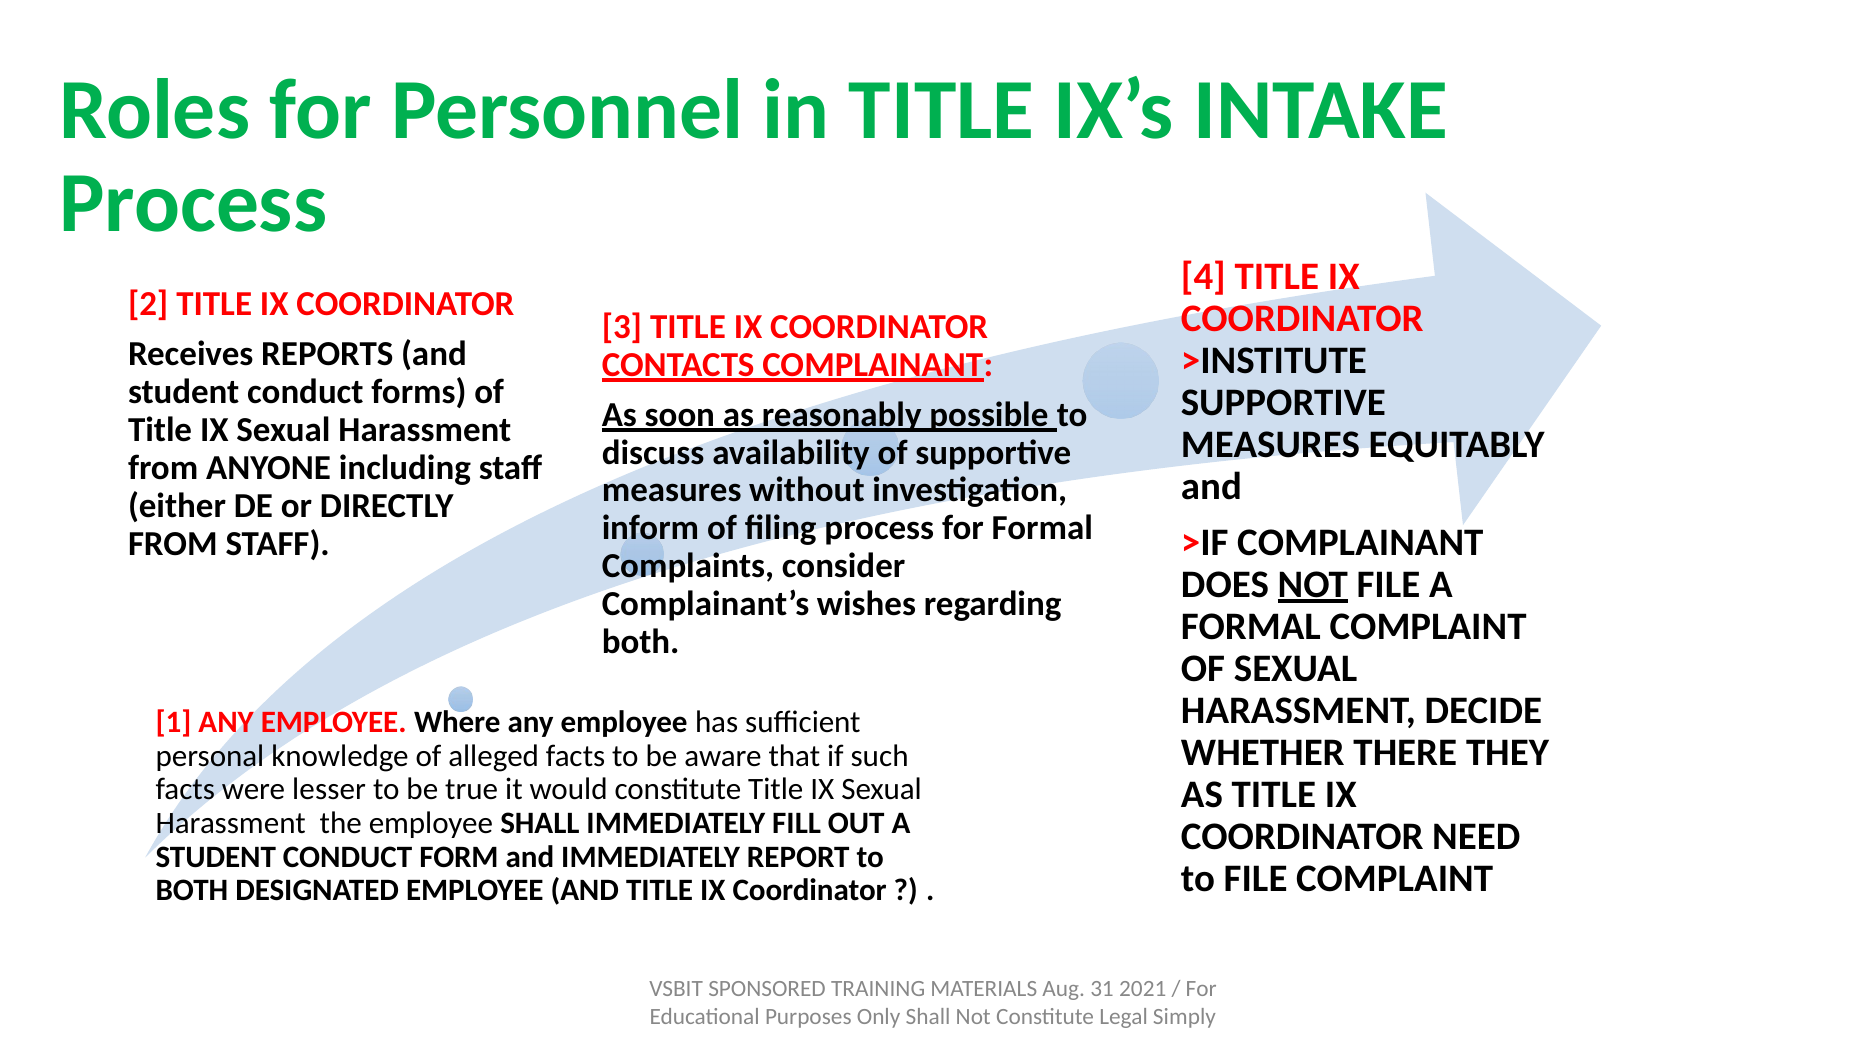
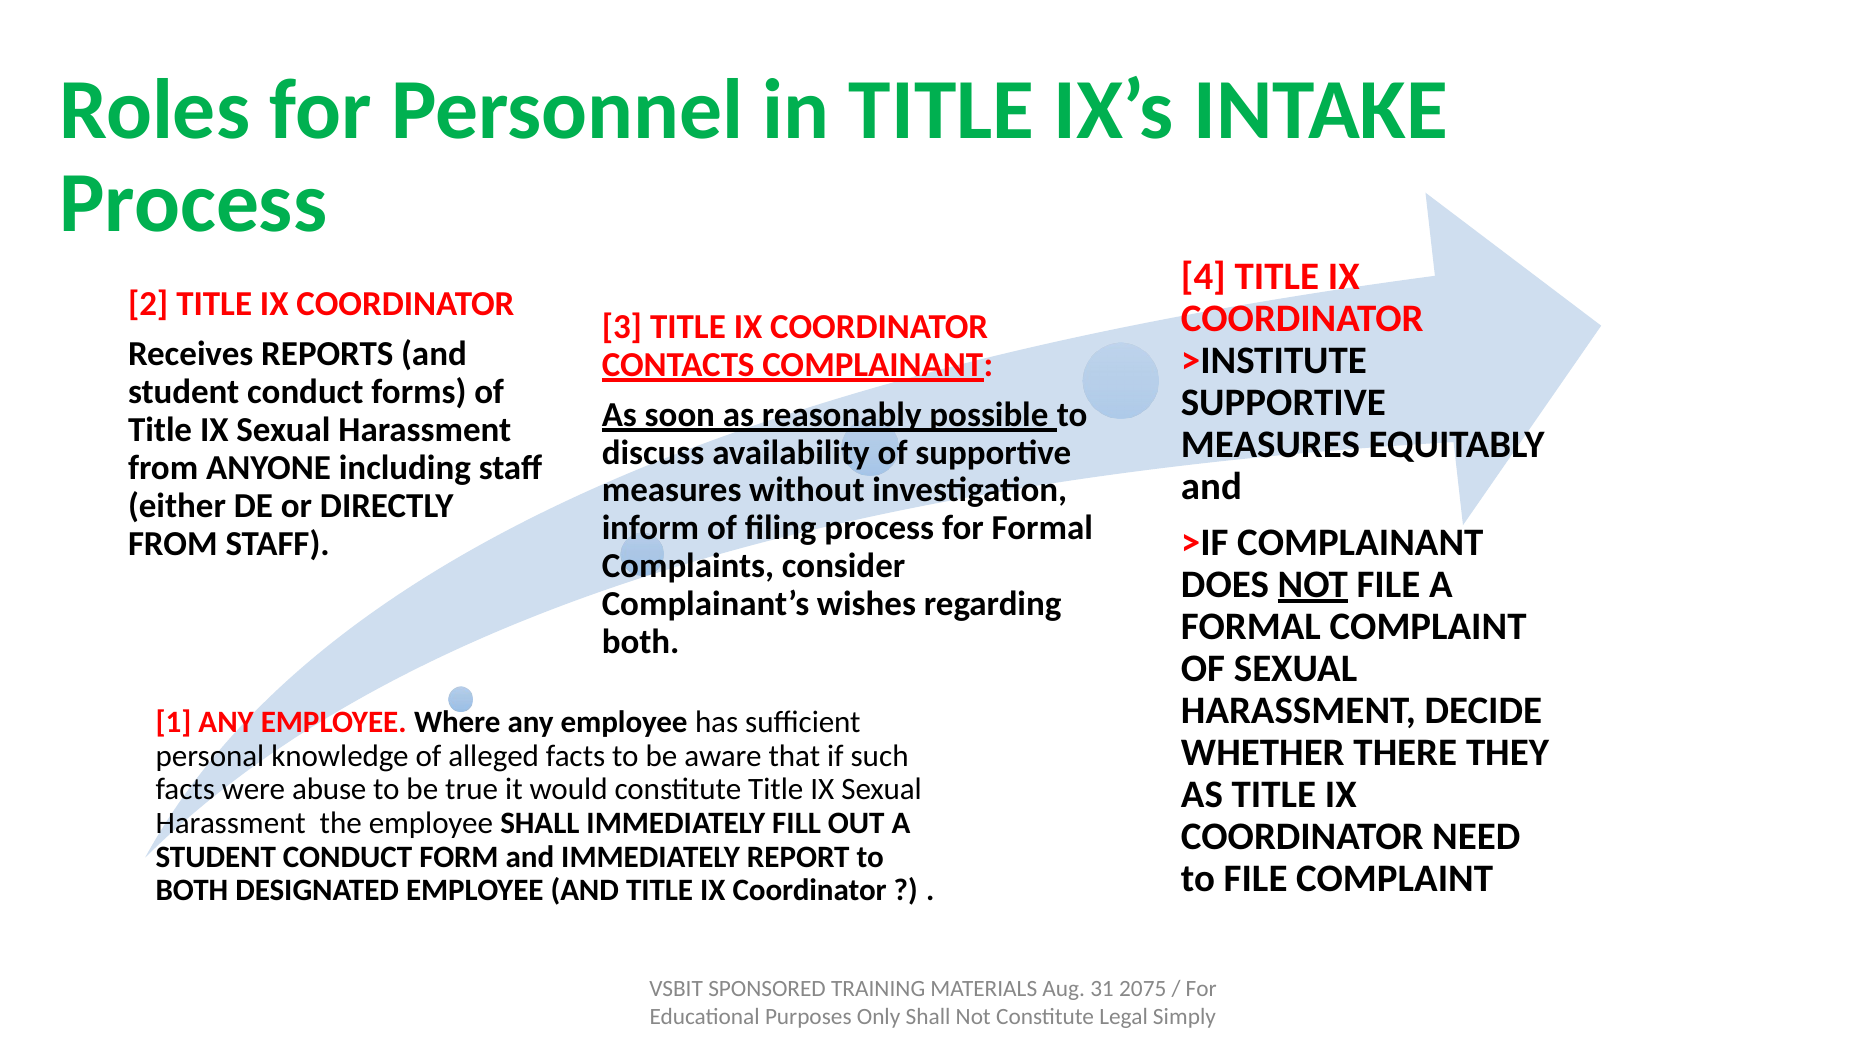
lesser: lesser -> abuse (329, 790)
2021: 2021 -> 2075 (1143, 989)
